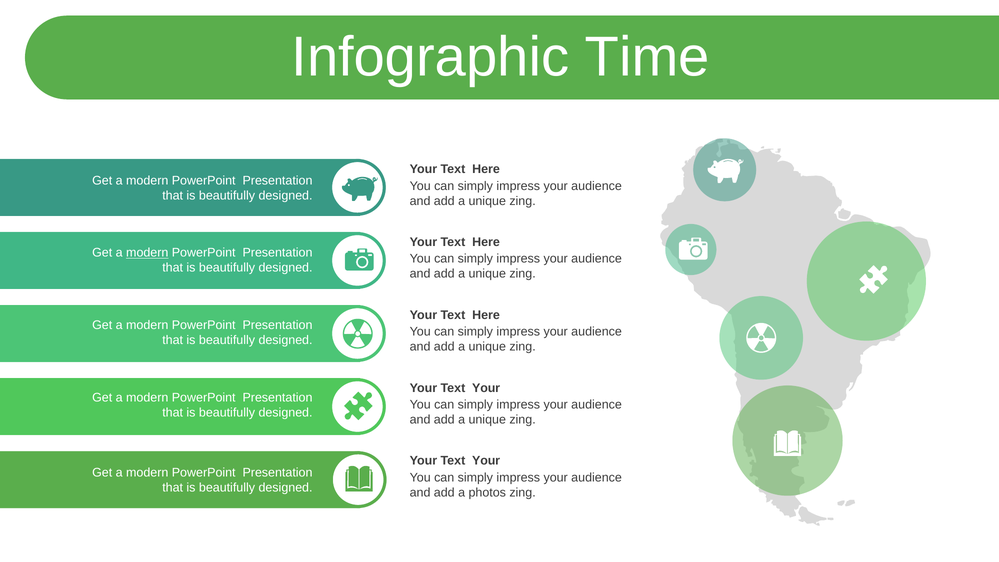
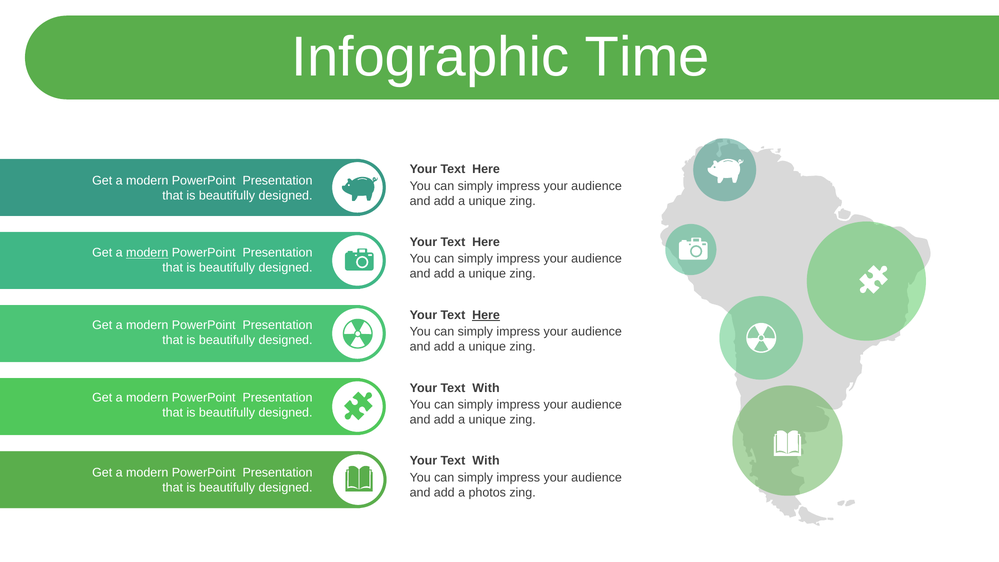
Here underline: none -> present (486, 315)
Your: Your -> With (486, 388)
Your: Your -> With (486, 461)
